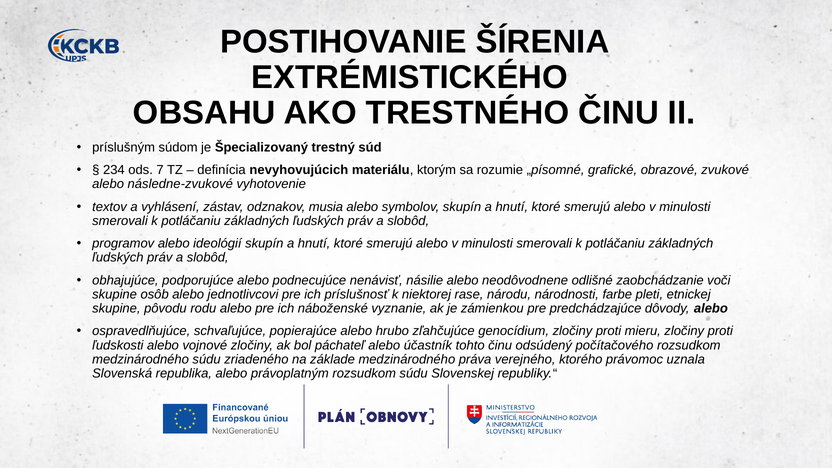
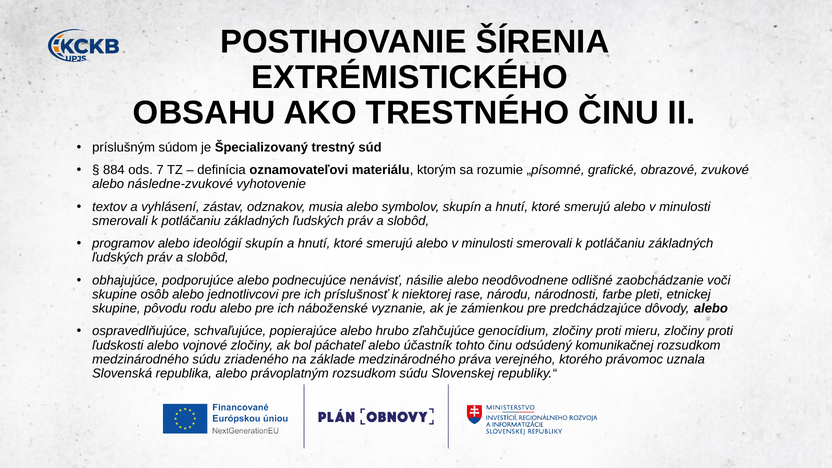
234: 234 -> 884 (114, 170)
nevyhovujúcich: nevyhovujúcich -> oznamovateľovi (299, 170)
počítačového: počítačového -> komunikačnej (615, 345)
